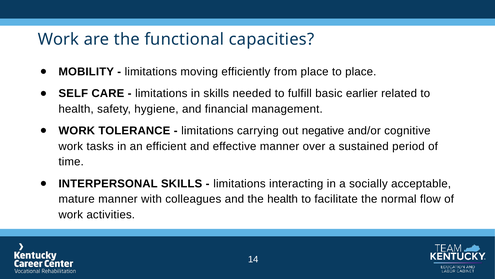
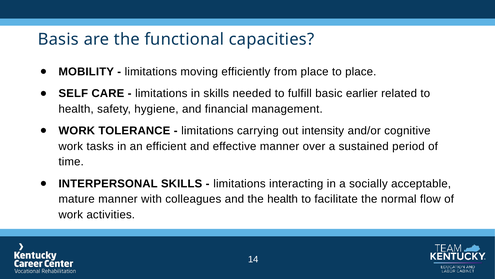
Work: Work -> Basis (58, 39)
negative: negative -> intensity (323, 131)
